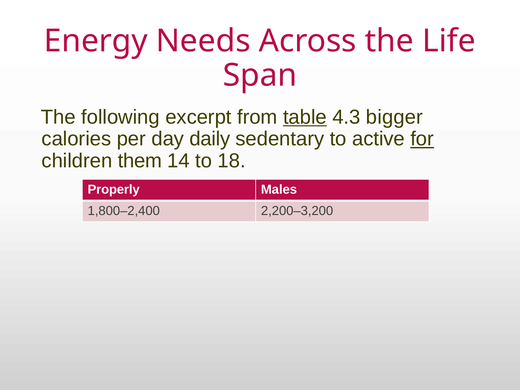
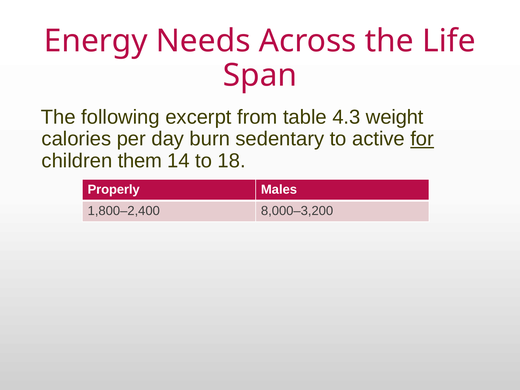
table underline: present -> none (305, 117)
bigger: bigger -> weight (395, 117)
daily: daily -> burn (210, 139)
2,200–3,200: 2,200–3,200 -> 8,000–3,200 (297, 211)
